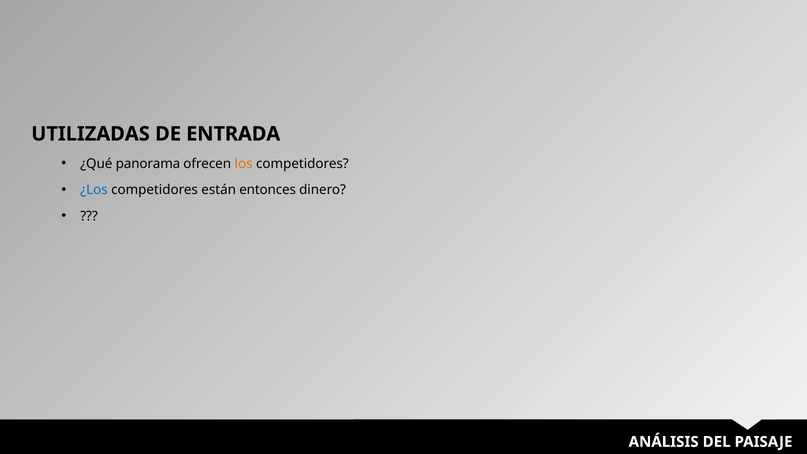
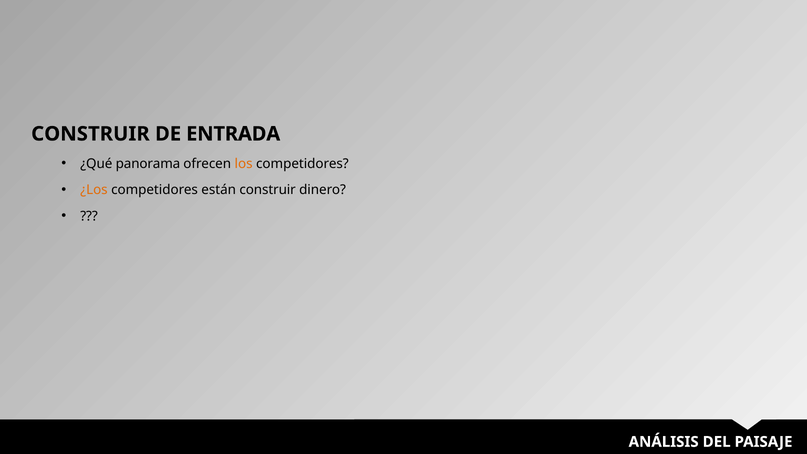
UTILIZADAS: UTILIZADAS -> CONSTRUIR (90, 134)
¿Los colour: blue -> orange (94, 190)
están entonces: entonces -> construir (268, 190)
